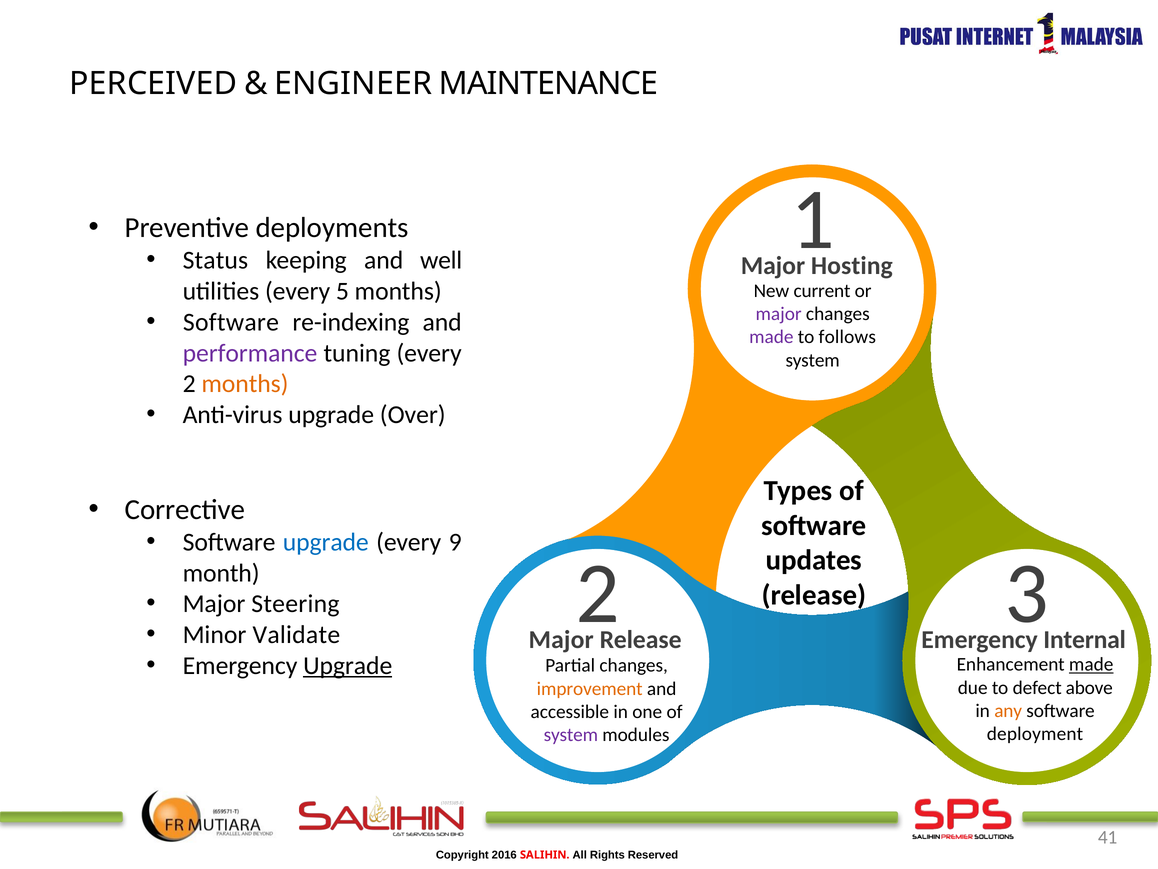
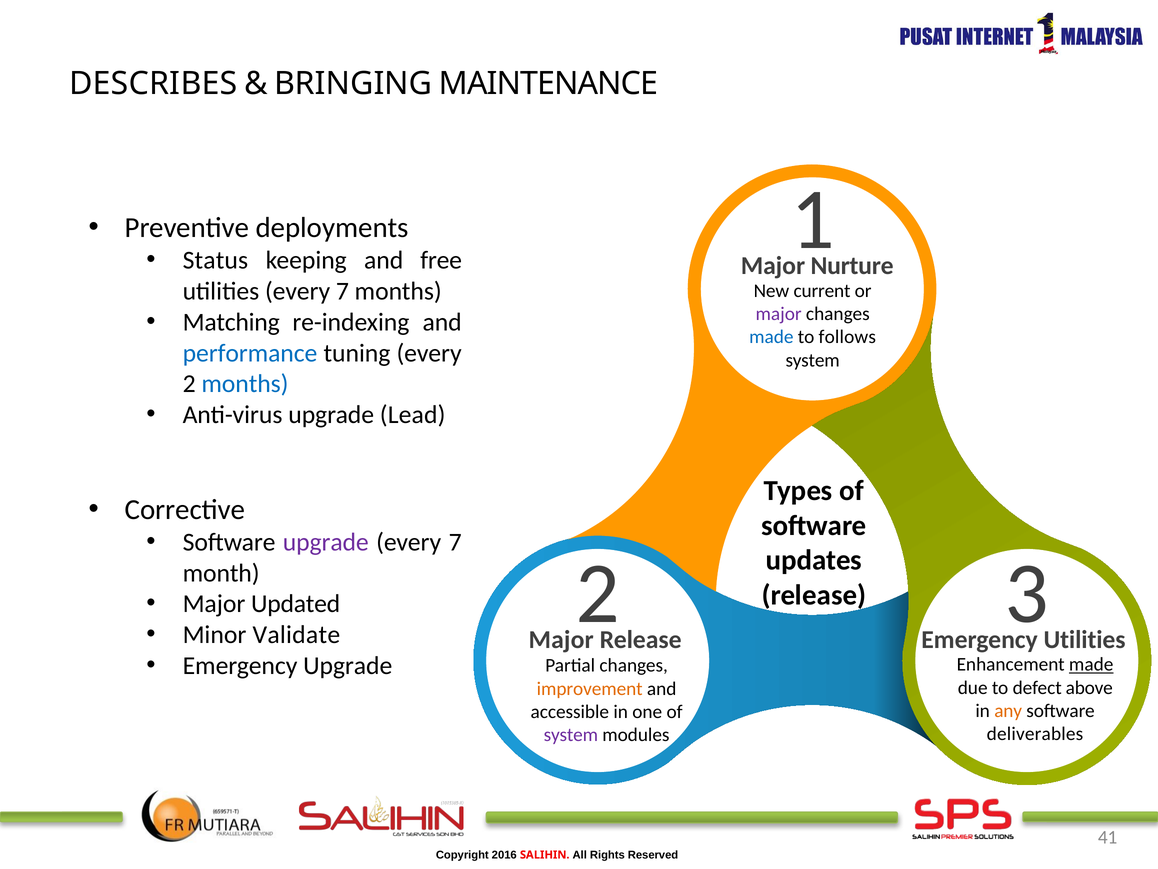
PERCEIVED: PERCEIVED -> DESCRIBES (153, 83)
ENGINEER: ENGINEER -> BRINGING (353, 83)
well: well -> free (441, 260)
Hosting: Hosting -> Nurture (852, 266)
utilities every 5: 5 -> 7 (342, 291)
Software: Software -> Matching (231, 322)
made colour: purple -> blue (771, 337)
performance colour: purple -> blue (250, 353)
months colour: orange -> blue (245, 384)
Over: Over -> Lead (413, 415)
upgrade colour: blue -> purple (326, 542)
9: 9 -> 7 (455, 542)
Steering: Steering -> Updated (296, 604)
Emergency Internal: Internal -> Utilities (1085, 639)
Upgrade underline: present -> none (348, 665)
deployment: deployment -> deliverables (1035, 734)
